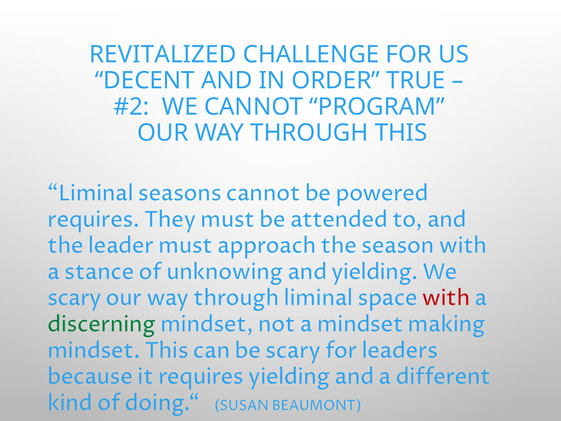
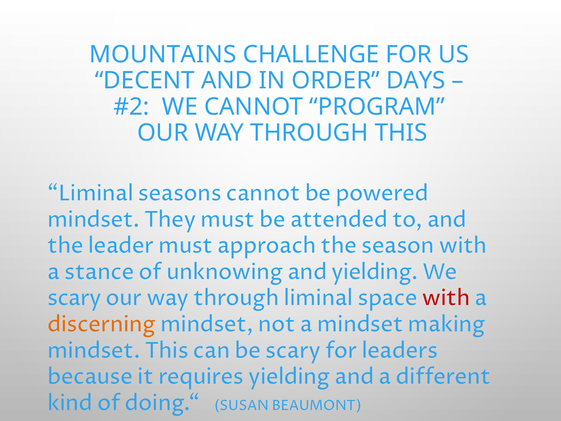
REVITALIZED: REVITALIZED -> MOUNTAINS (163, 54)
TRUE: TRUE -> DAYS (416, 81)
requires: requires -> mindset (94, 219)
discerning colour: green -> orange (102, 324)
